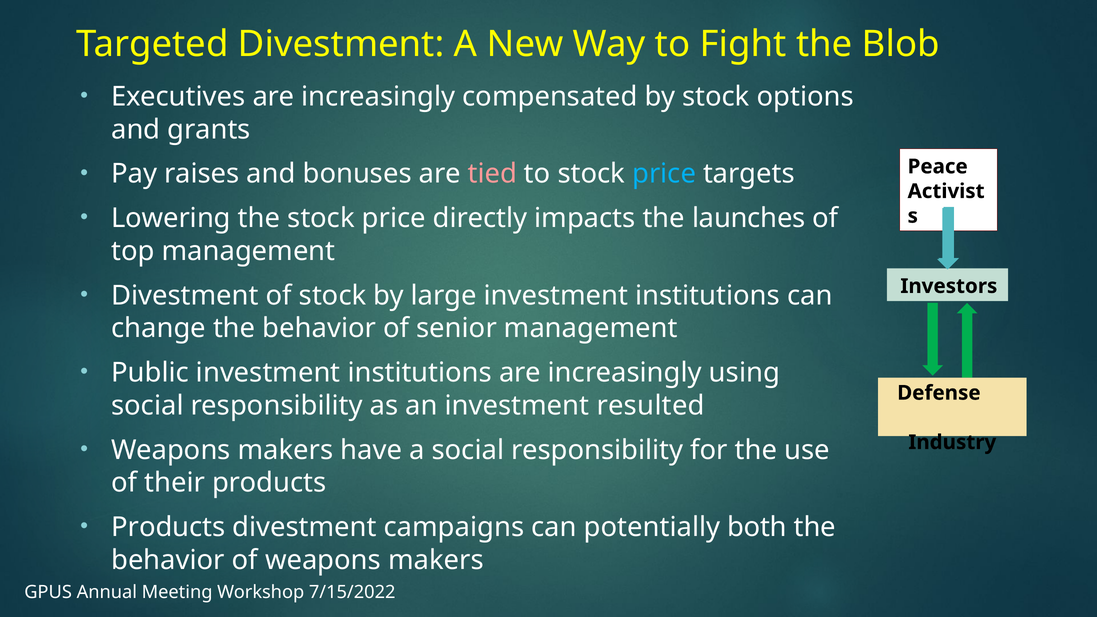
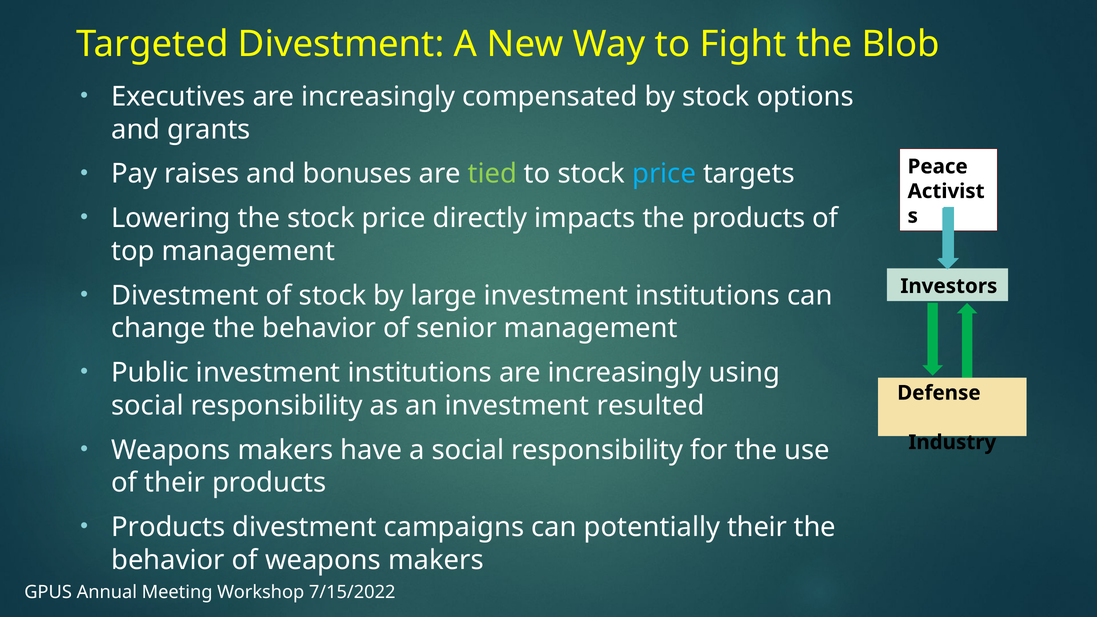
tied colour: pink -> light green (492, 174)
the launches: launches -> products (749, 218)
potentially both: both -> their (757, 527)
